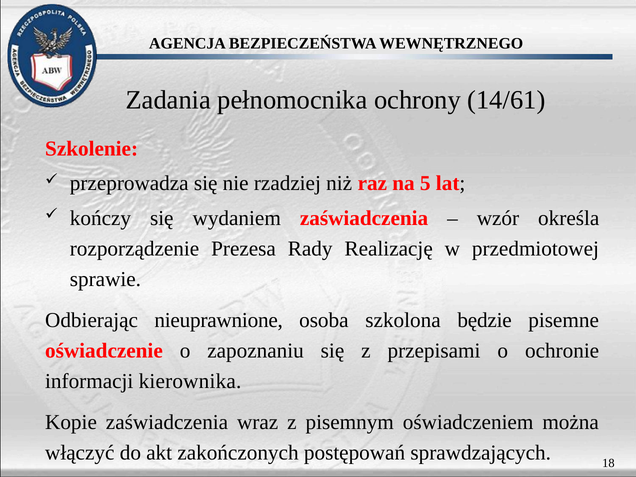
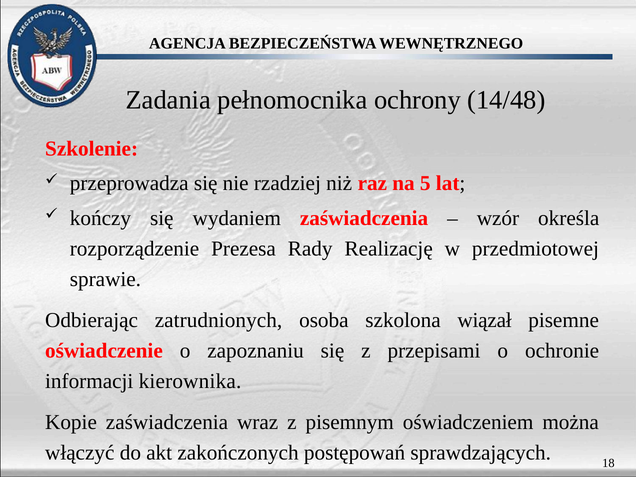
14/61: 14/61 -> 14/48 (506, 100)
nieuprawnione: nieuprawnione -> zatrudnionych (219, 320)
będzie: będzie -> wiązał (485, 320)
